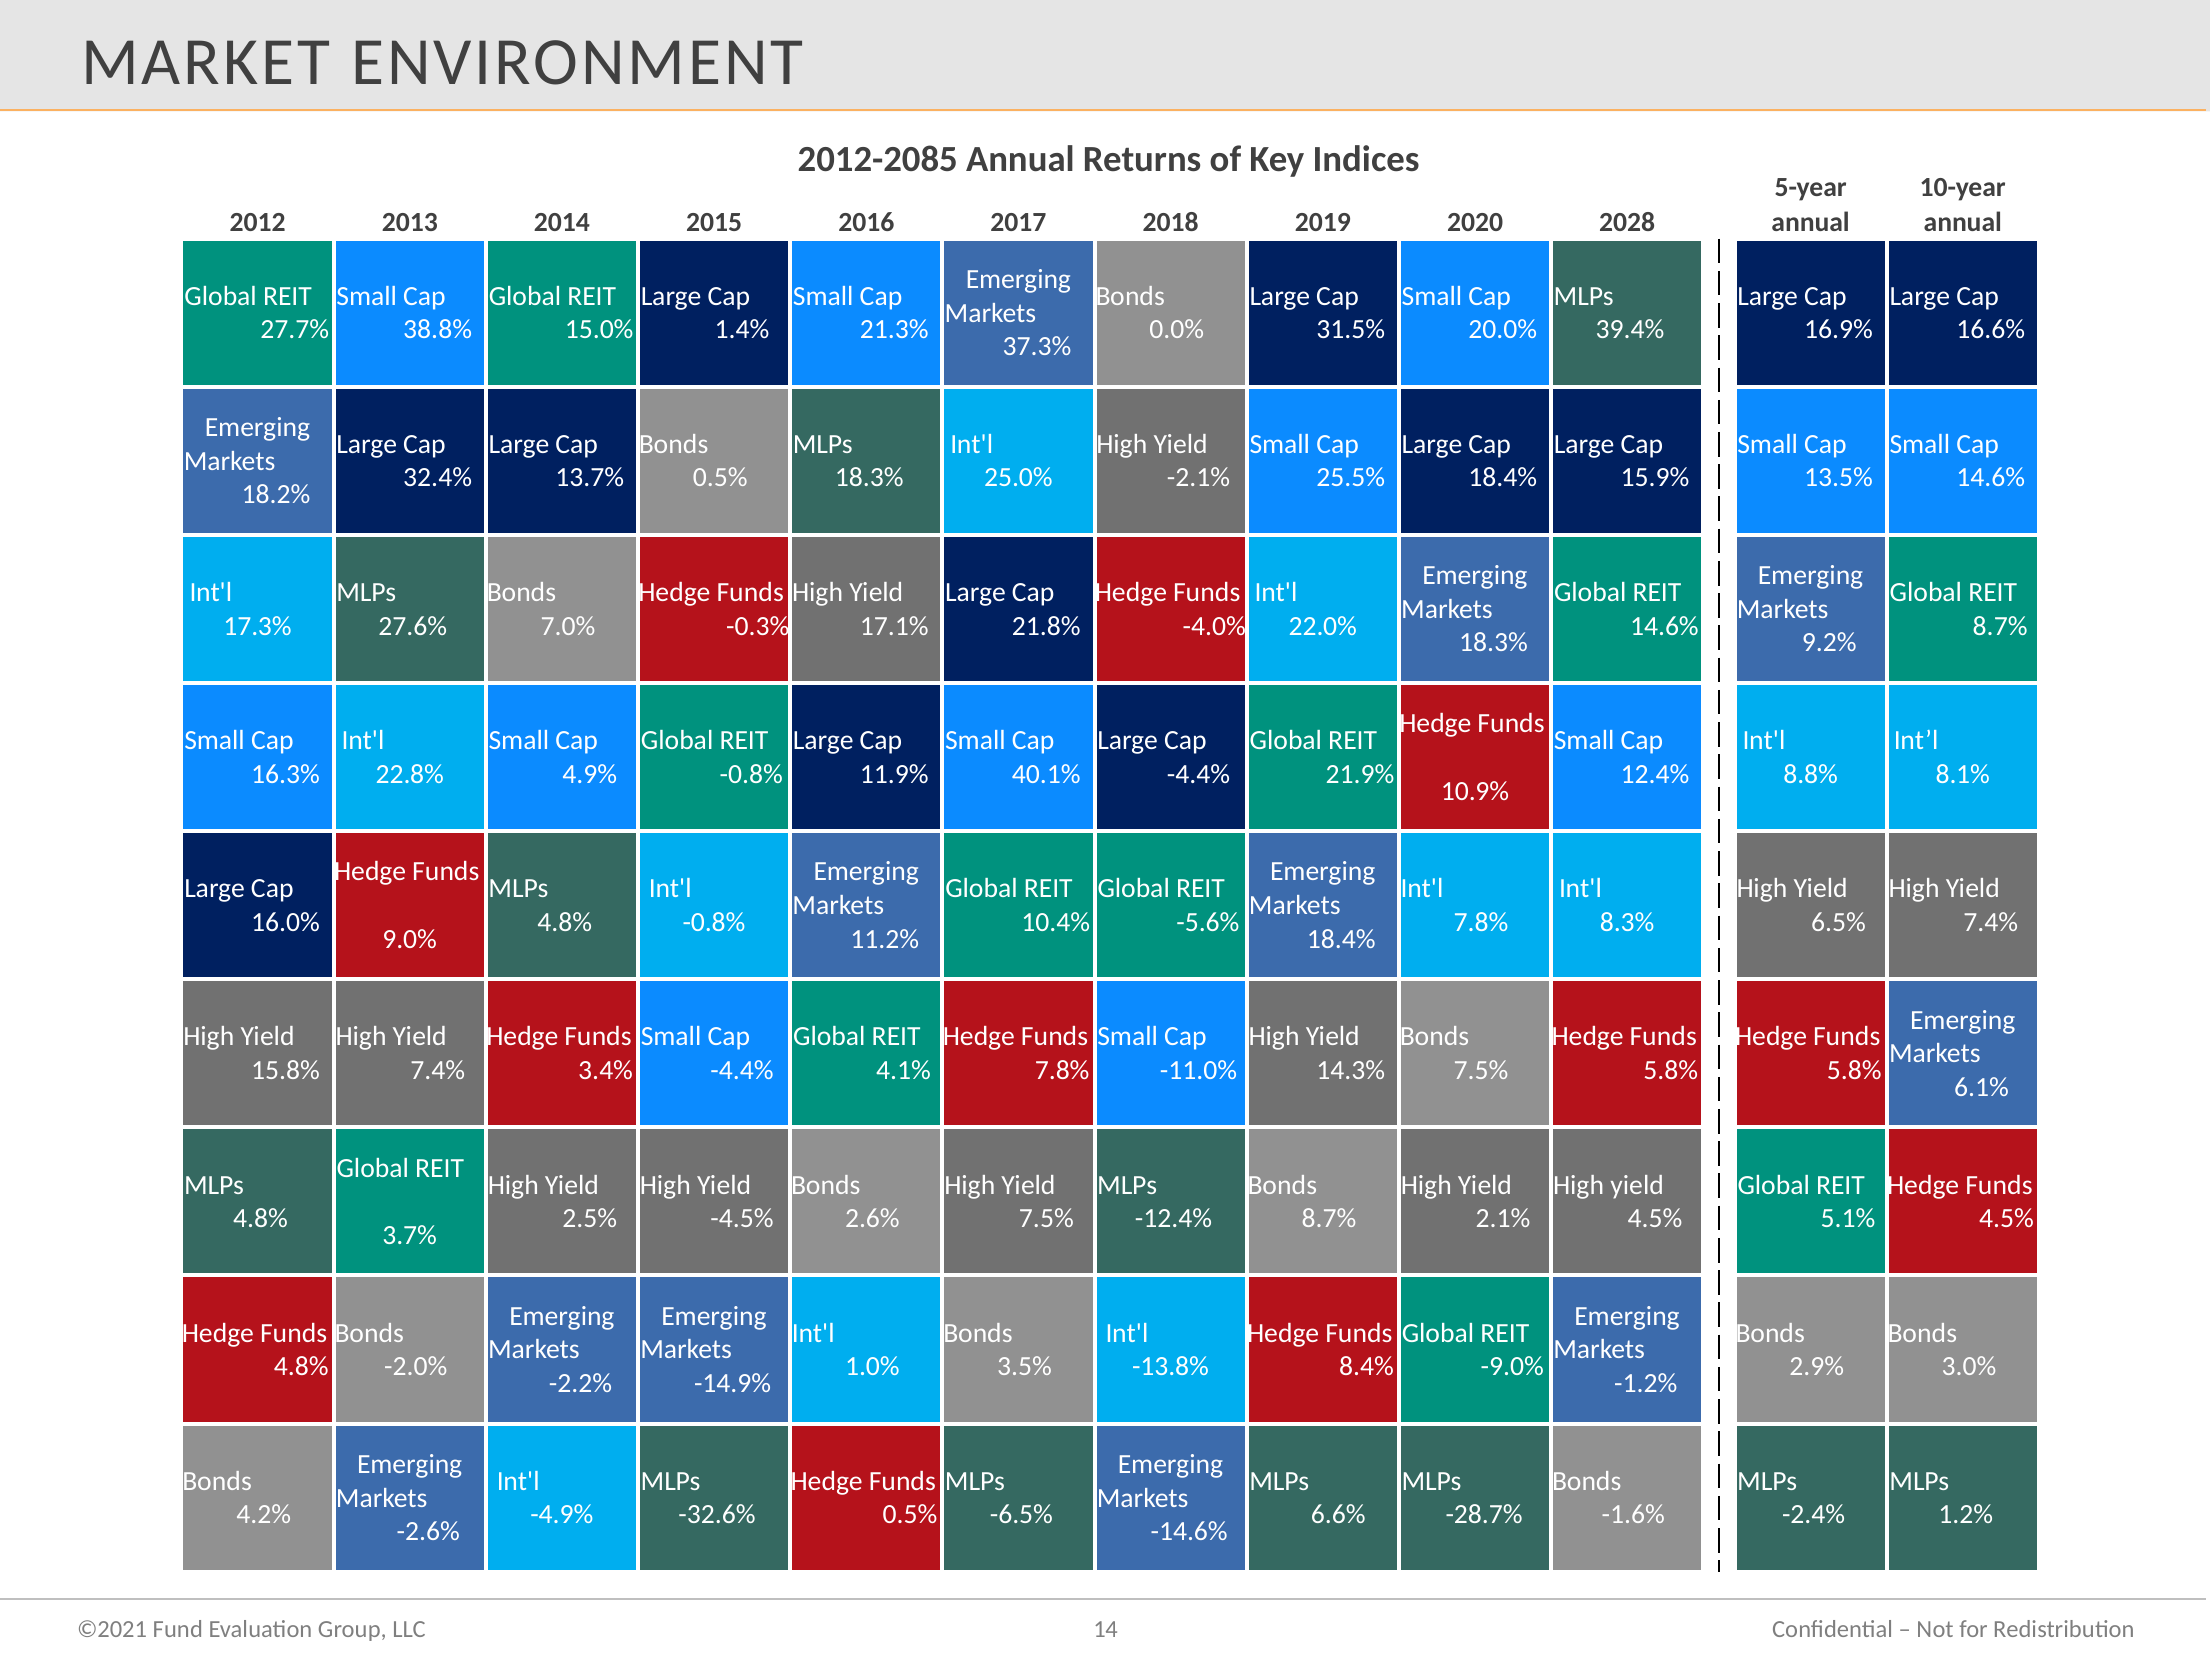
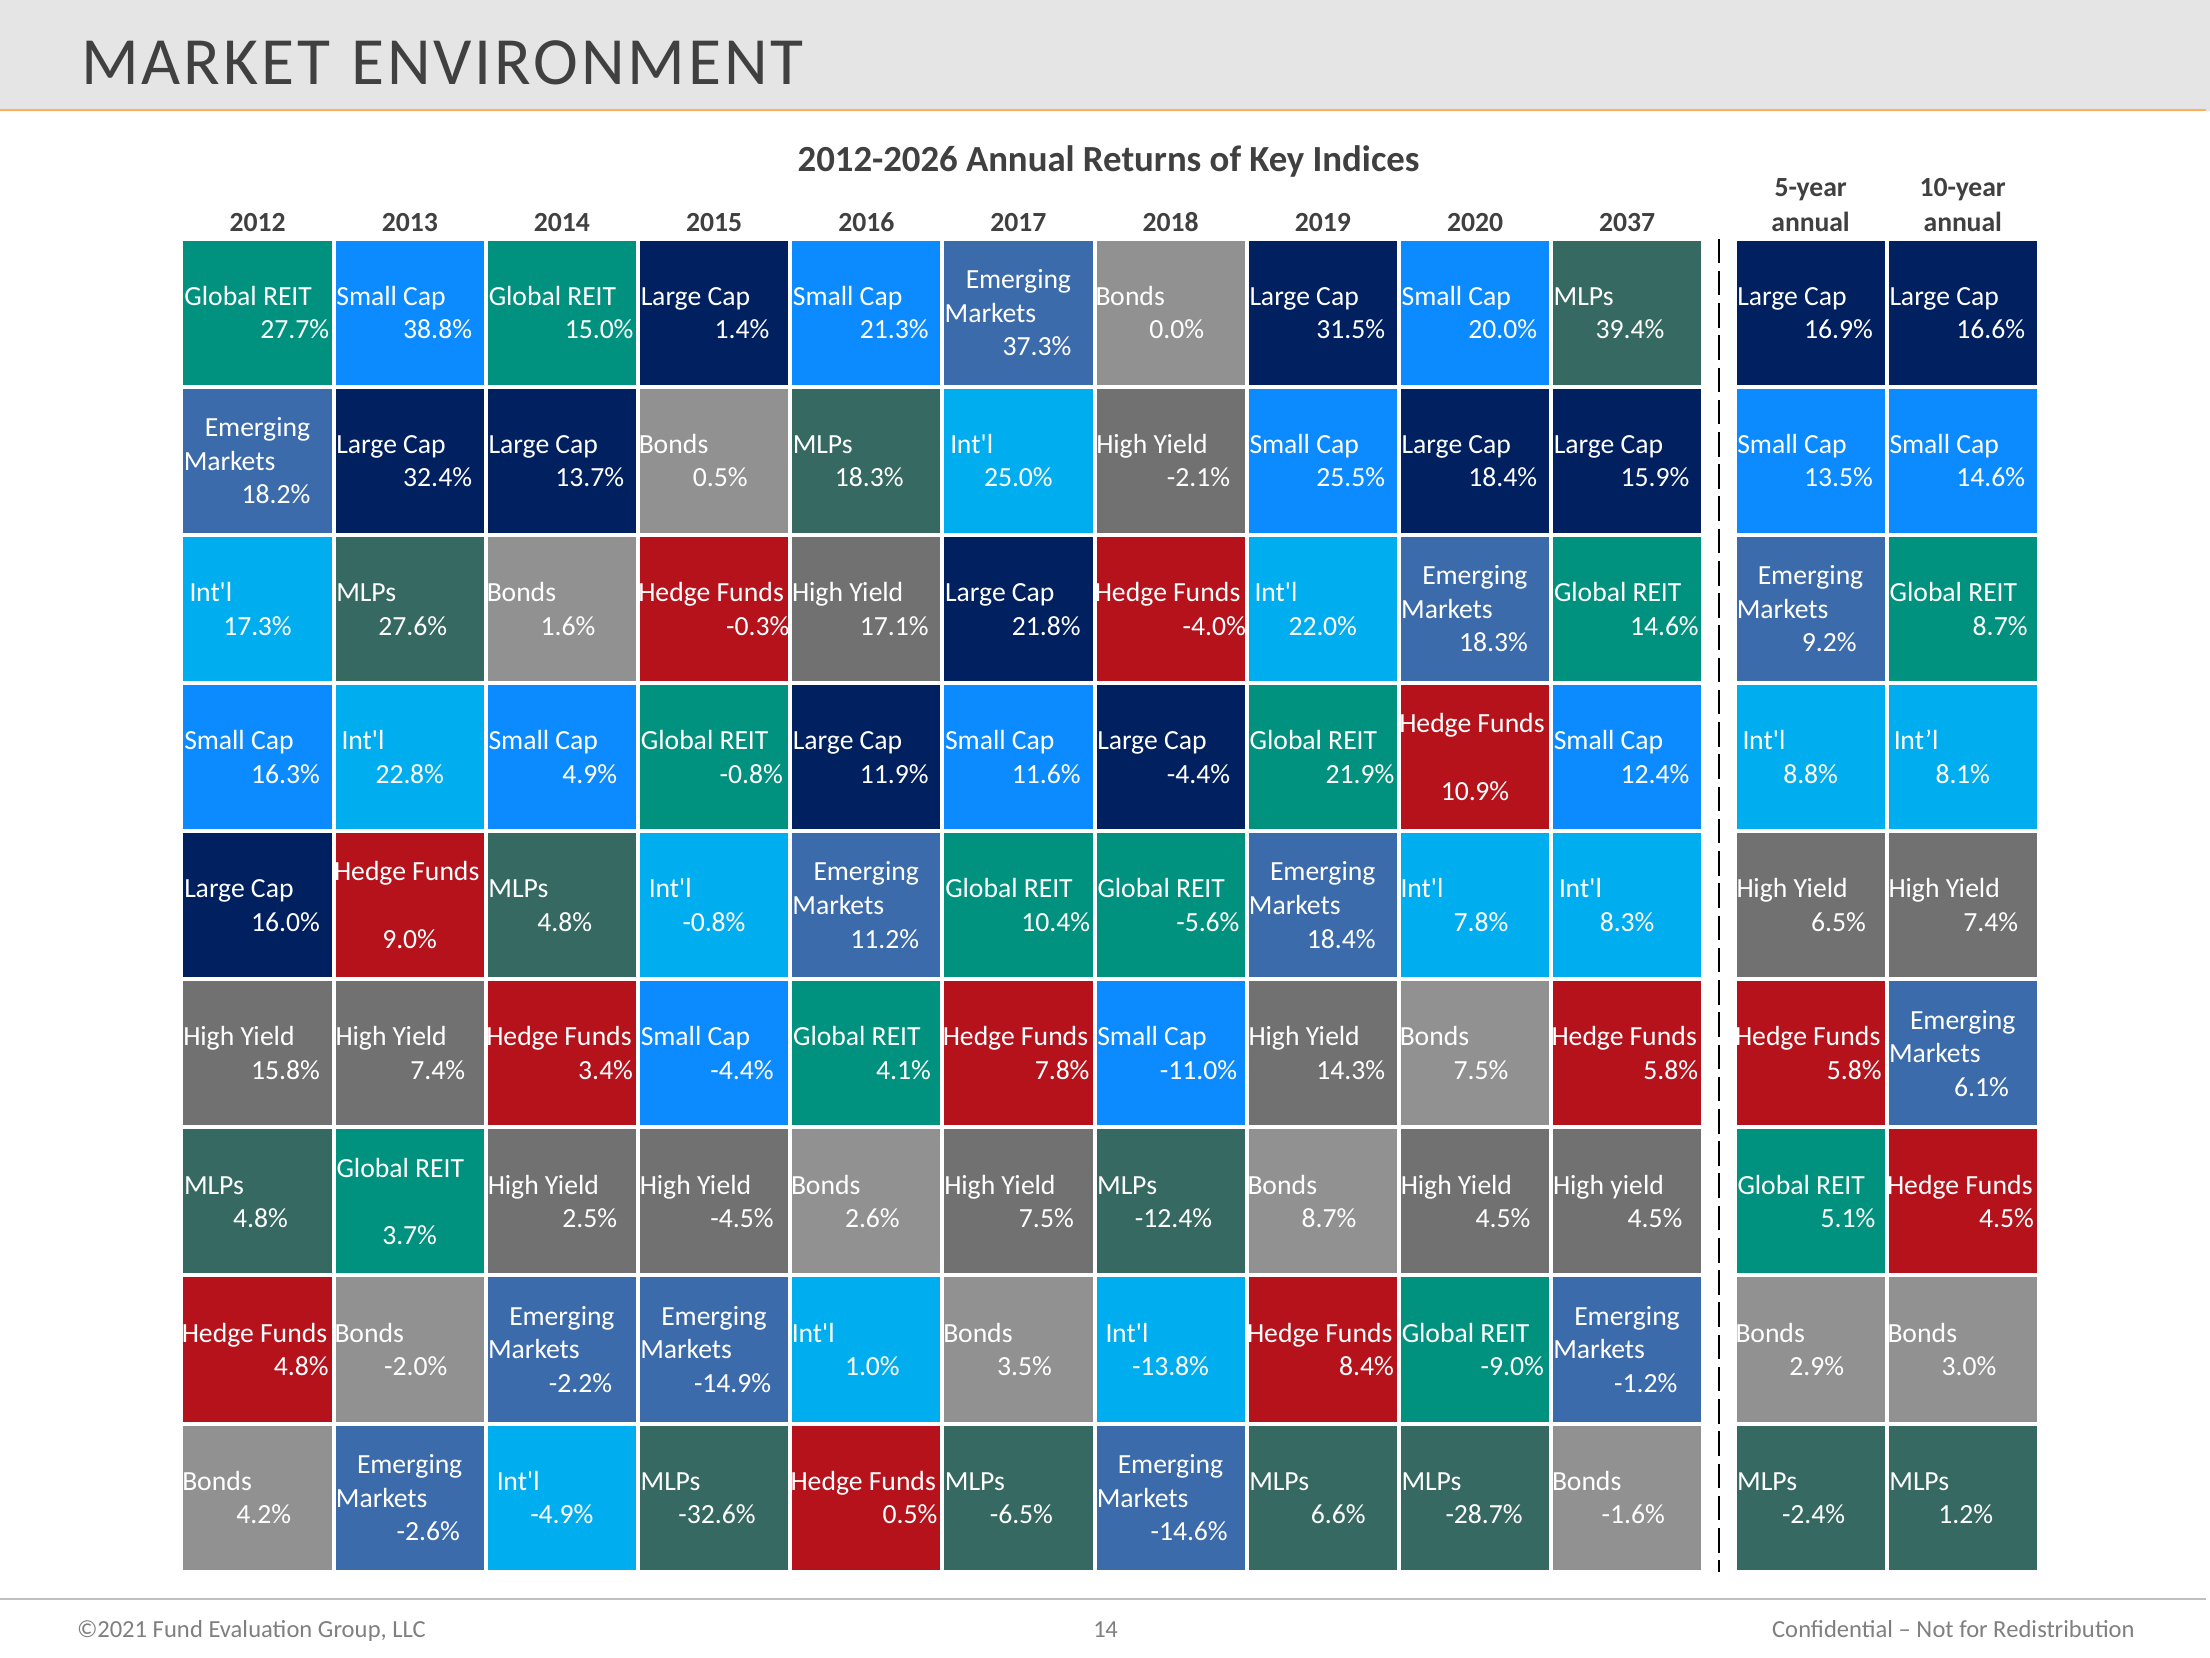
2012-2085: 2012-2085 -> 2012-2026 (878, 159)
2028: 2028 -> 2037 (1627, 222)
7.0%: 7.0% -> 1.6% (568, 626)
40.1%: 40.1% -> 11.6% (1046, 774)
2.1%: 2.1% -> 4.5% (1503, 1218)
